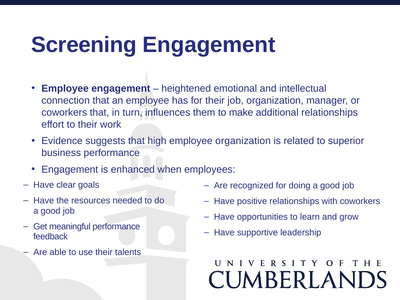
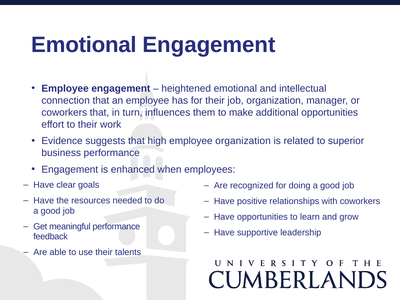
Screening: Screening -> Emotional (84, 45)
additional relationships: relationships -> opportunities (330, 113)
